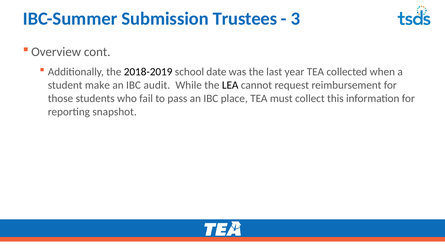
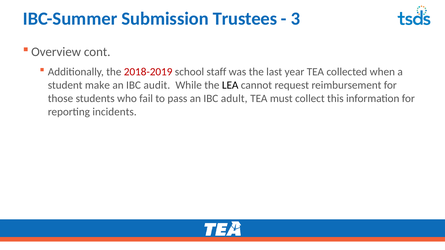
2018-2019 colour: black -> red (148, 72)
date: date -> staff (216, 72)
place: place -> adult (234, 99)
snapshot: snapshot -> incidents (115, 112)
